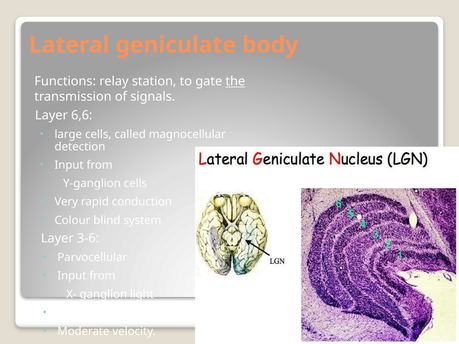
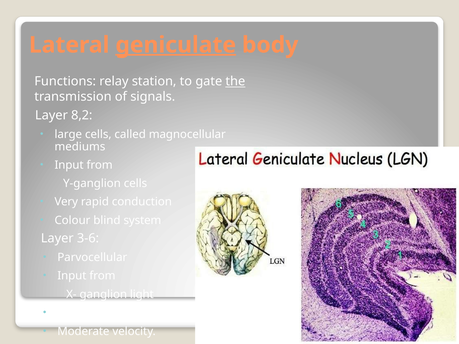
geniculate underline: none -> present (176, 45)
6,6: 6,6 -> 8,2 (82, 115)
detection: detection -> mediums (80, 147)
